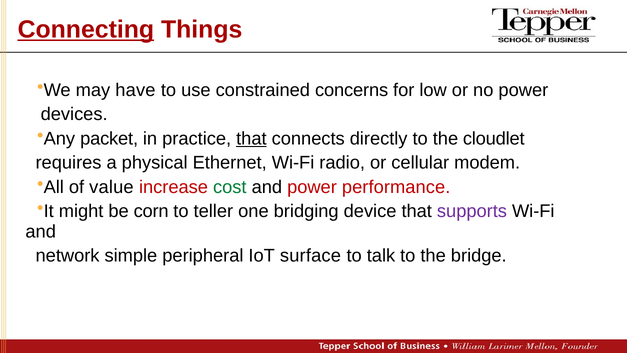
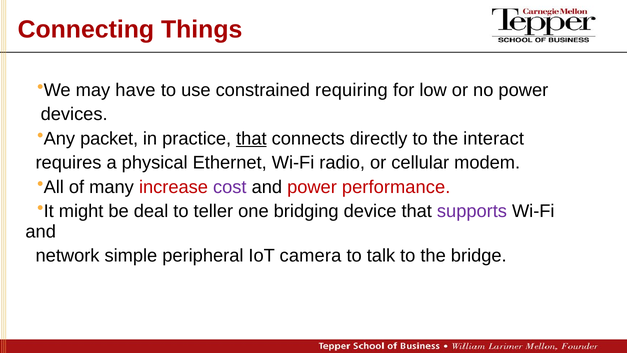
Connecting underline: present -> none (86, 30)
concerns: concerns -> requiring (351, 90)
cloudlet: cloudlet -> interact (494, 138)
value: value -> many (112, 187)
cost colour: green -> purple (230, 187)
corn: corn -> deal (151, 211)
surface: surface -> camera (310, 255)
